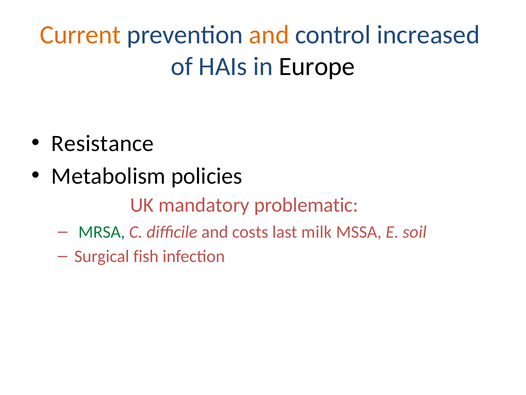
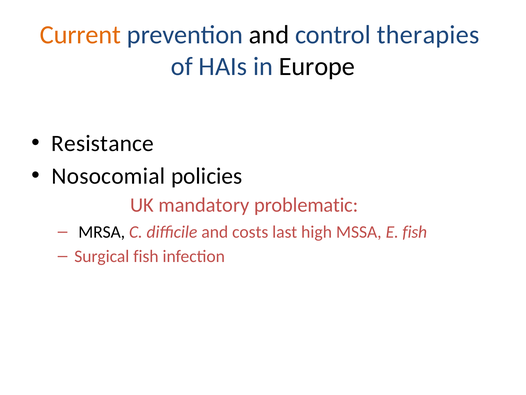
and colour: orange -> black (269, 35)
increased: increased -> therapies (428, 35)
Metabolism: Metabolism -> Nosocomial (108, 176)
MRSA colour: green -> black (102, 232)
milk: milk -> high (317, 232)
E soil: soil -> fish (415, 232)
